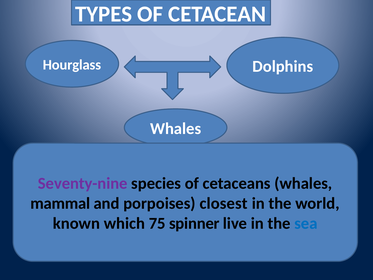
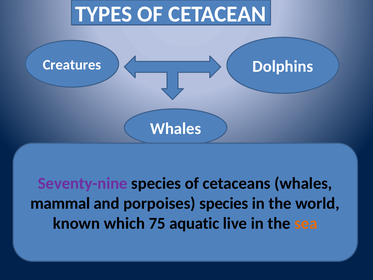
Hourglass: Hourglass -> Creatures (72, 65)
porpoises closest: closest -> species (224, 203)
spinner: spinner -> aquatic (194, 223)
sea colour: blue -> orange (306, 223)
